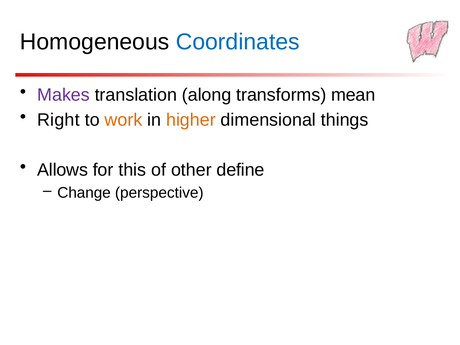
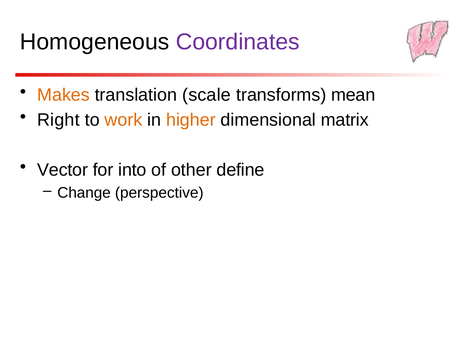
Coordinates colour: blue -> purple (238, 42)
Makes colour: purple -> orange (63, 95)
along: along -> scale (207, 95)
things: things -> matrix (345, 120)
Allows: Allows -> Vector (63, 170)
this: this -> into (132, 170)
